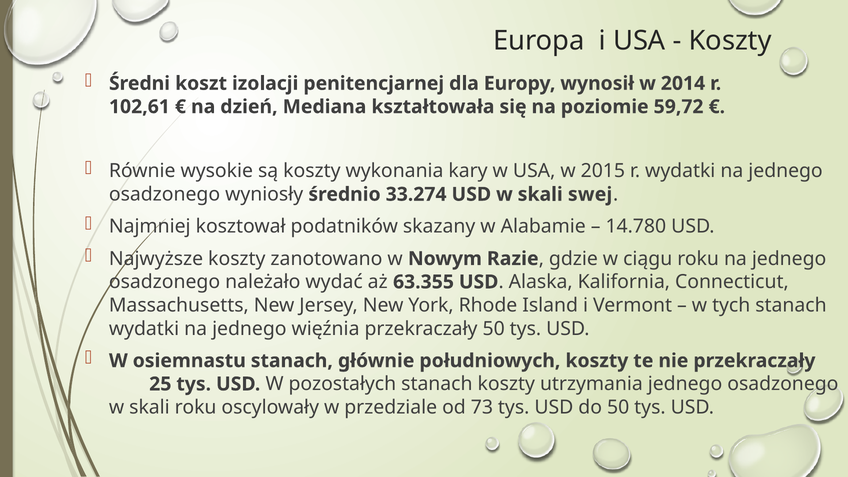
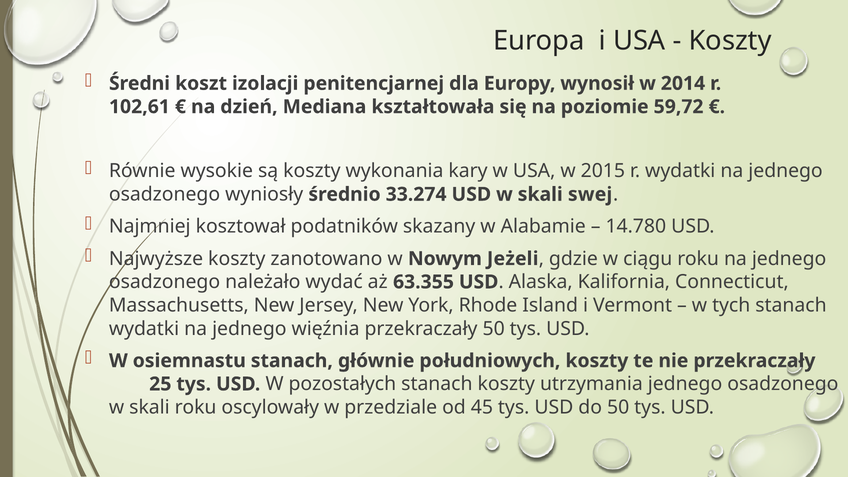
Razie: Razie -> Jeżeli (513, 259)
73: 73 -> 45 (482, 407)
